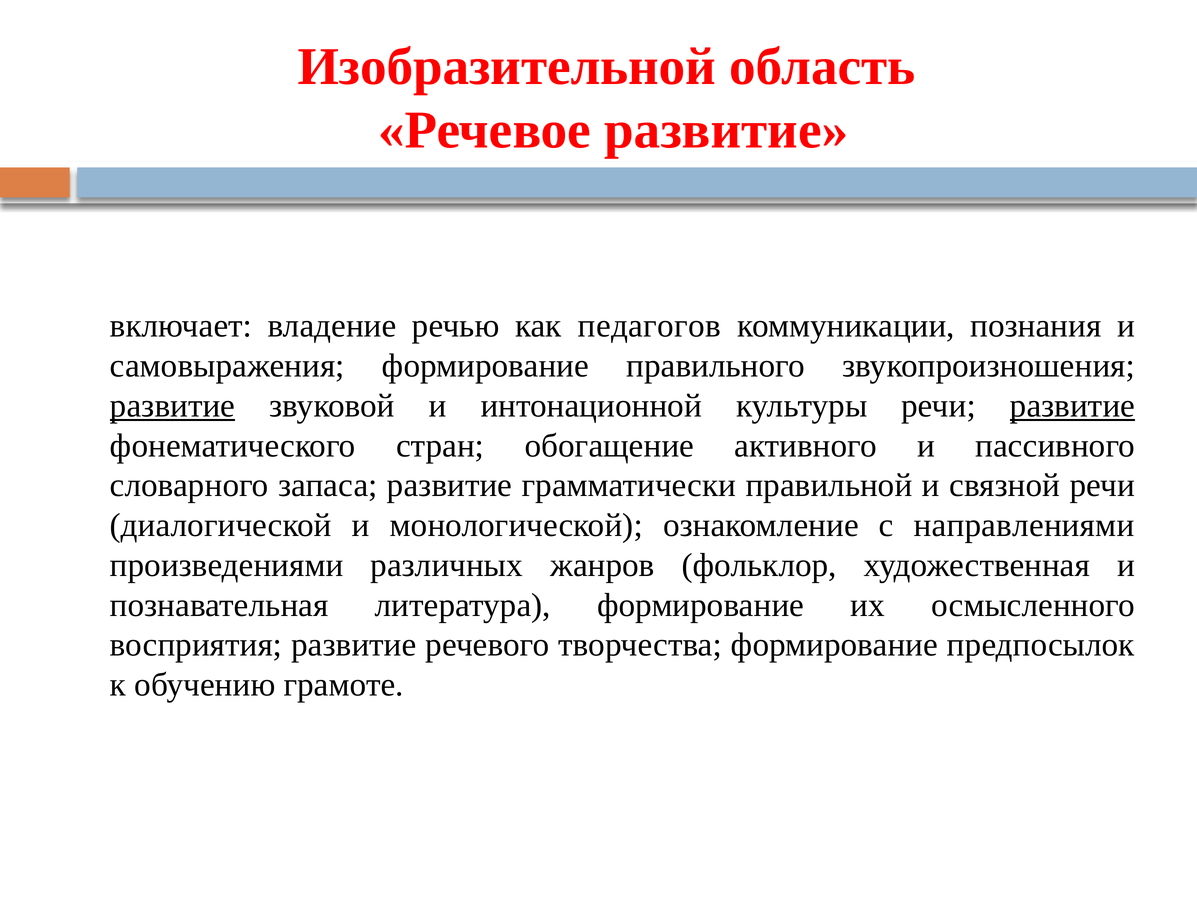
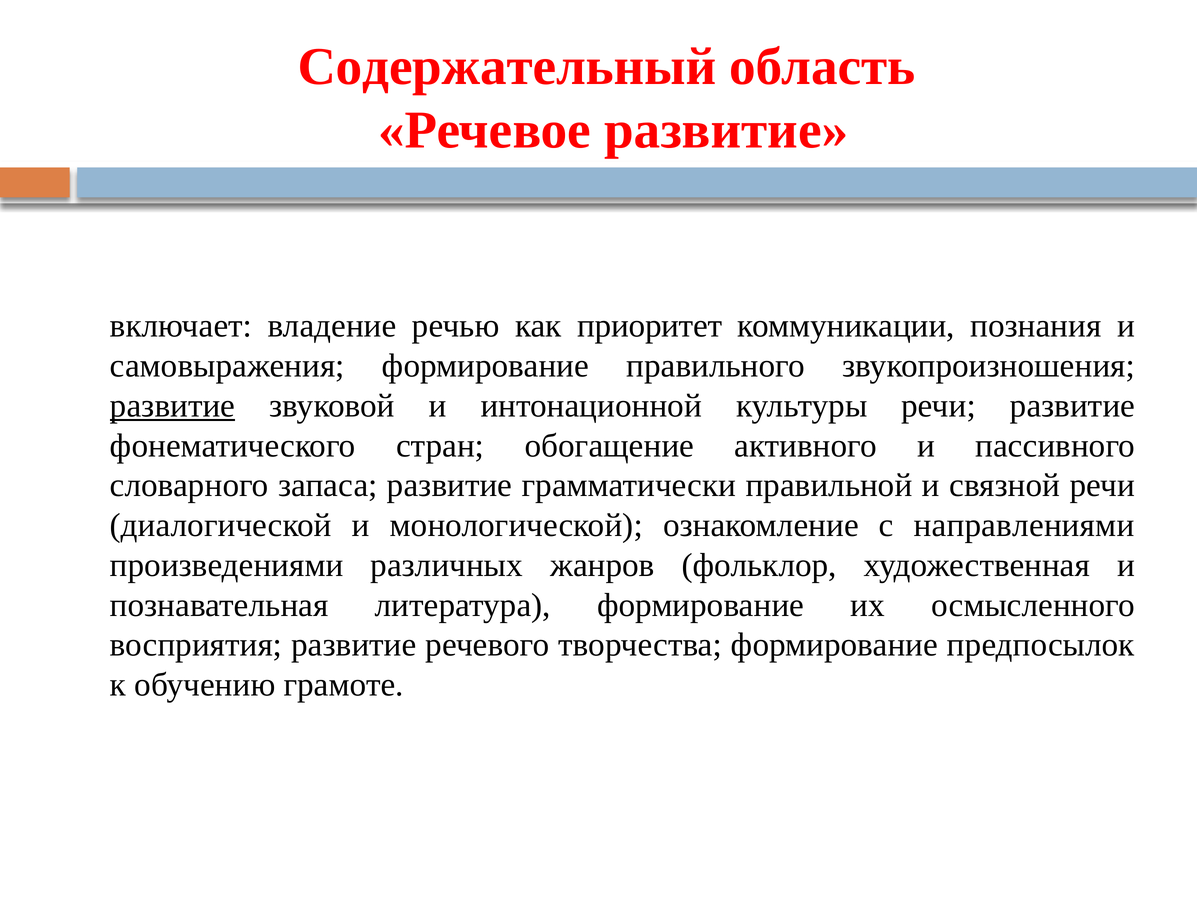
Изобразительной: Изобразительной -> Содержательный (507, 67)
педагогов: педагогов -> приоритет (650, 326)
развитие underline: present -> none (1072, 406)
